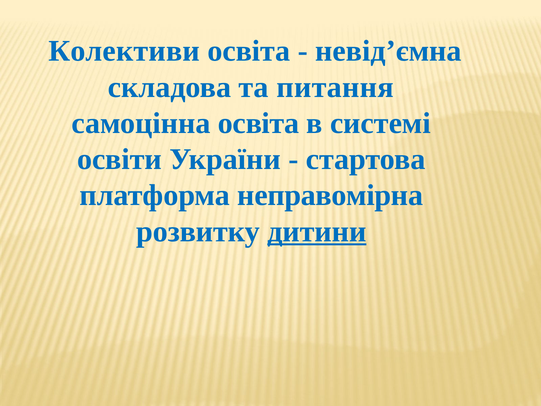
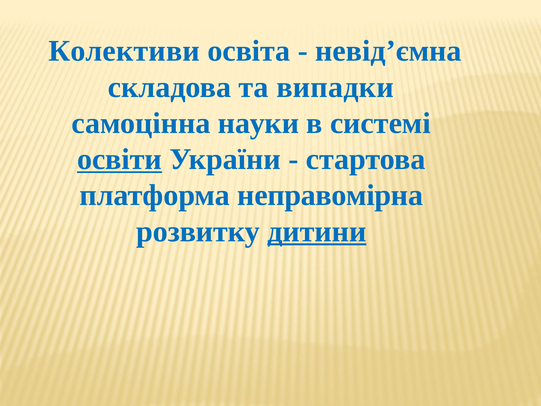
питання: питання -> випадки (335, 87)
самоцінна освіта: освіта -> науки (258, 123)
освіти underline: none -> present (119, 159)
